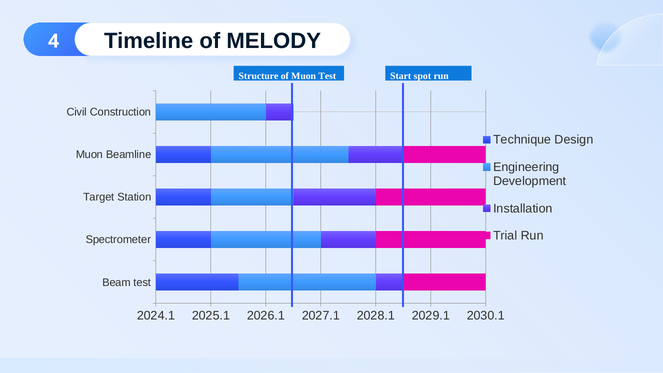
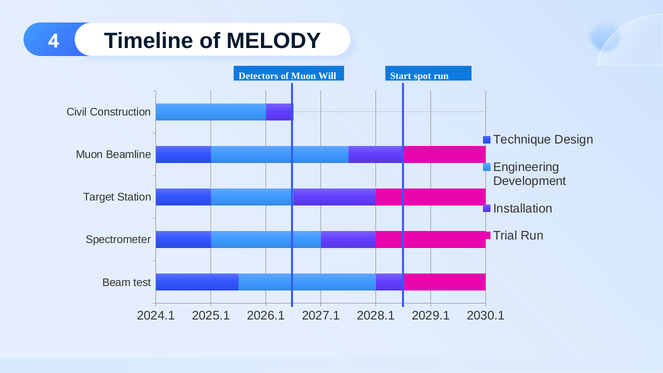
Structure: Structure -> Detectors (258, 76)
Muon Test: Test -> Will (327, 76)
